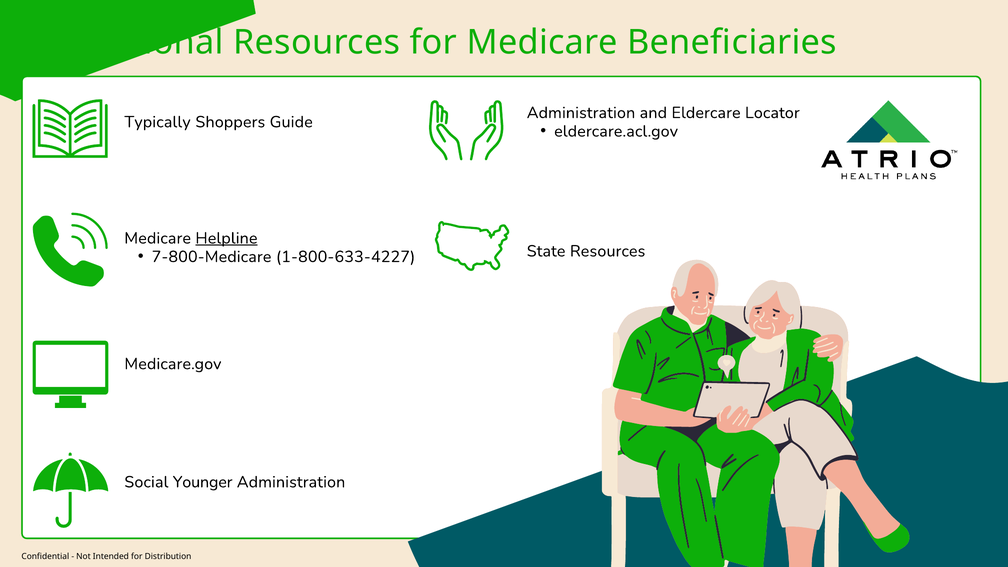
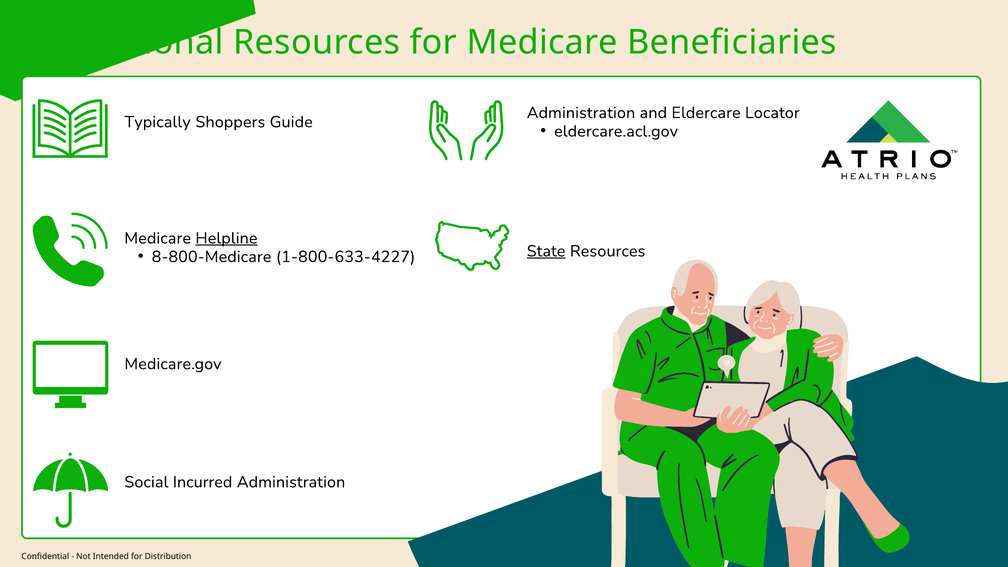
State underline: none -> present (546, 251)
7-800-Medicare: 7-800-Medicare -> 8-800-Medicare (212, 257)
Younger: Younger -> Incurred (203, 482)
